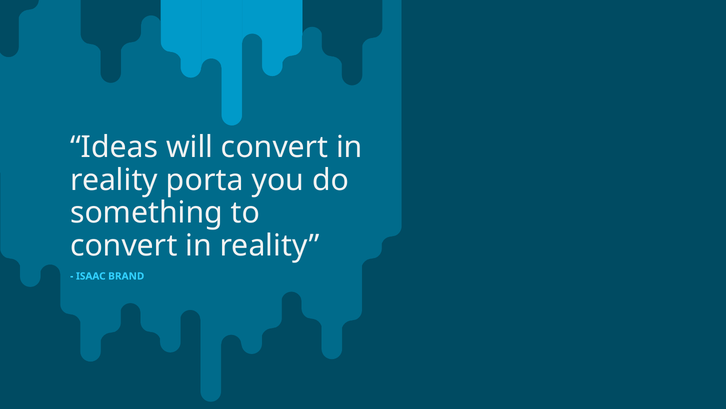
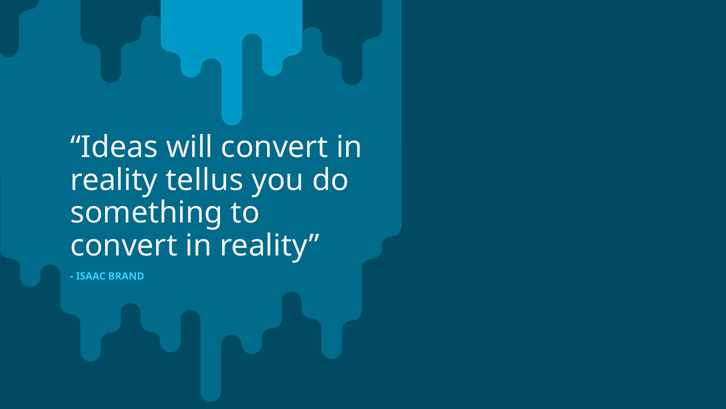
porta: porta -> tellus (205, 180)
